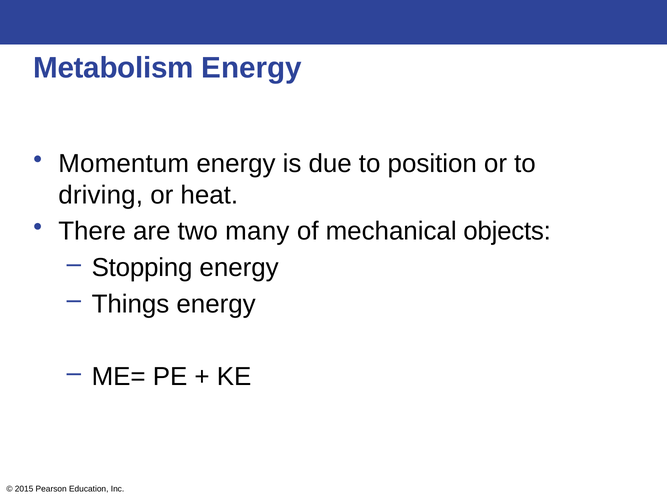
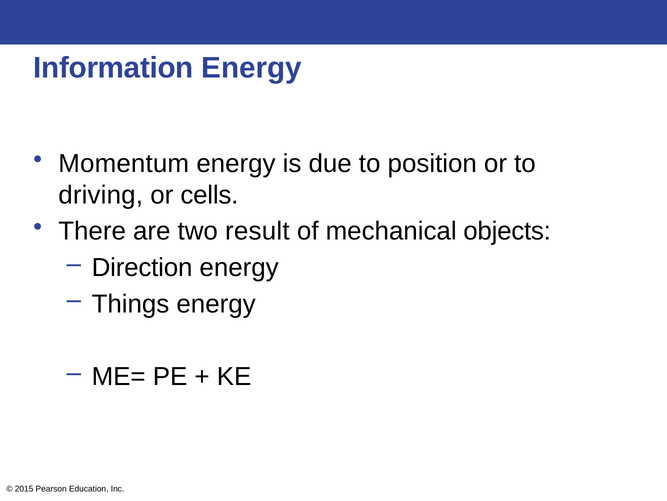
Metabolism: Metabolism -> Information (113, 68)
heat: heat -> cells (209, 195)
many: many -> result (257, 231)
Stopping: Stopping -> Direction (142, 267)
